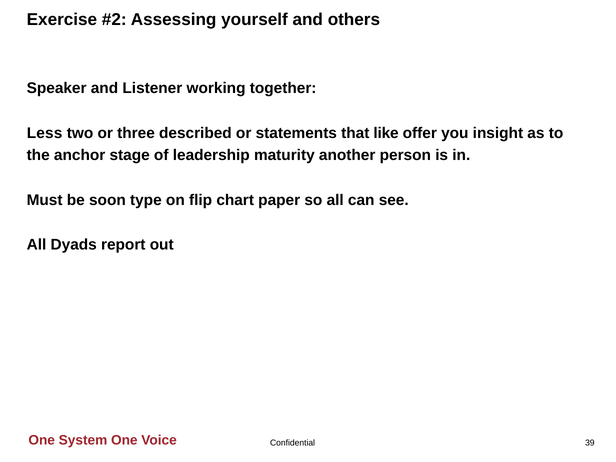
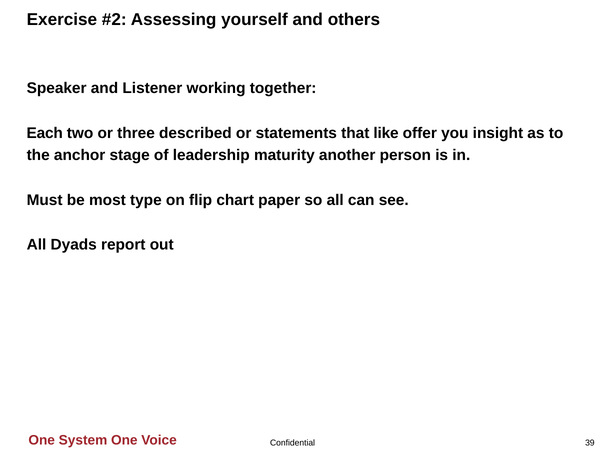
Less: Less -> Each (45, 133)
soon: soon -> most (107, 200)
